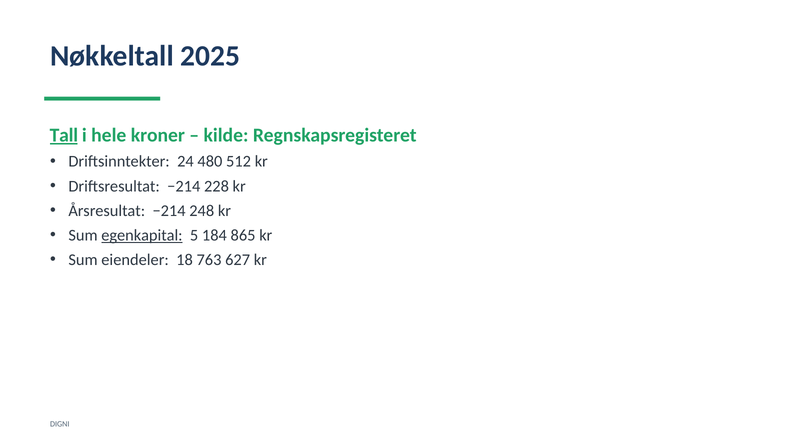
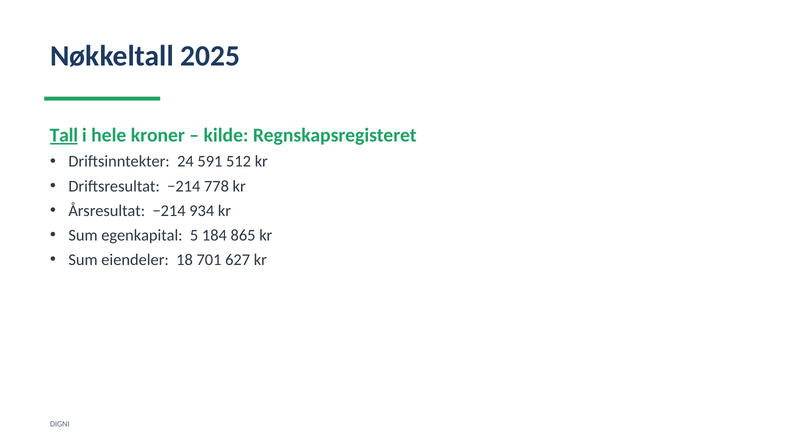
480: 480 -> 591 (210, 162)
228: 228 -> 778 (216, 186)
248: 248 -> 934 (202, 211)
egenkapital underline: present -> none (142, 235)
763: 763 -> 701 (209, 260)
